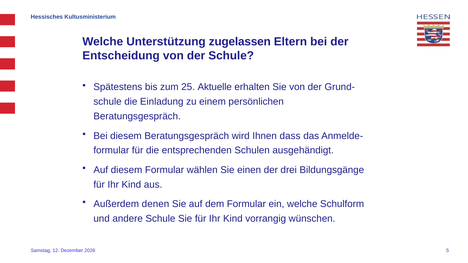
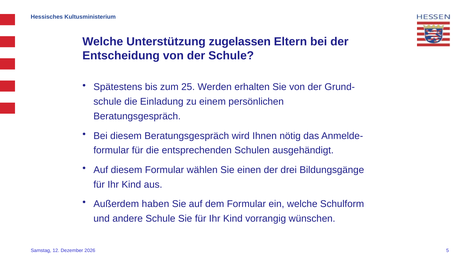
Aktuelle: Aktuelle -> Werden (215, 87)
dass: dass -> nötig (290, 136)
denen: denen -> haben (155, 204)
